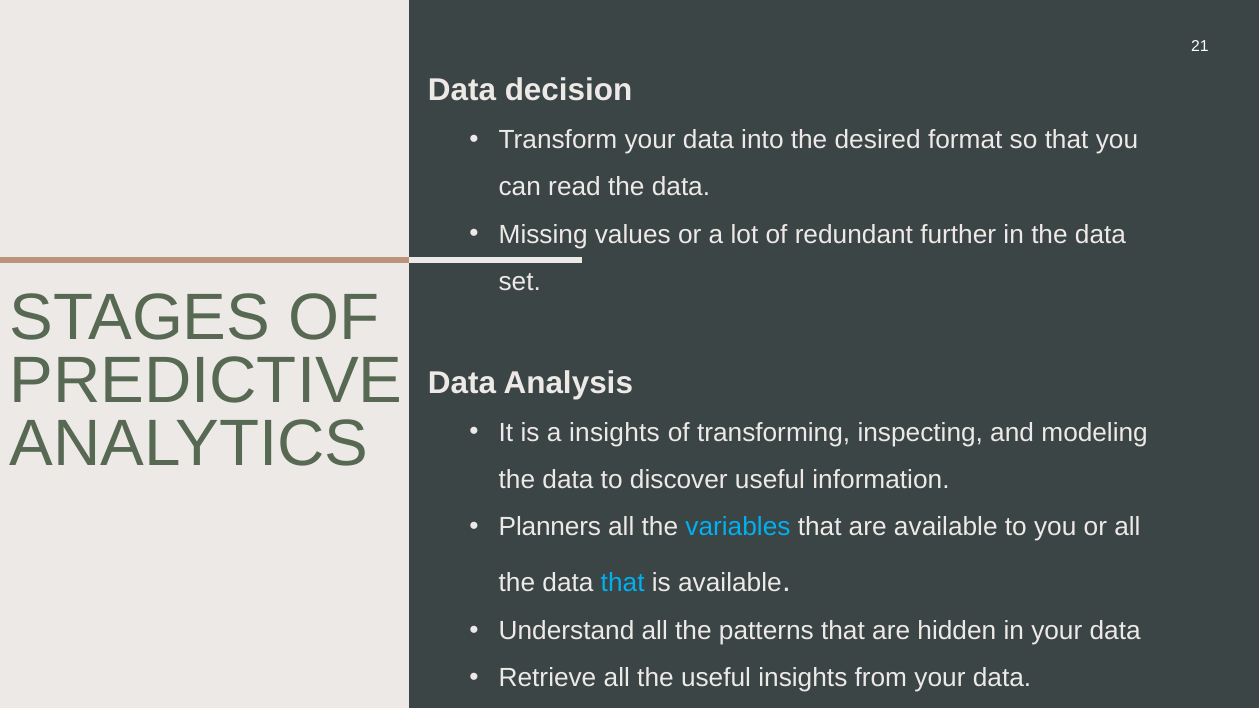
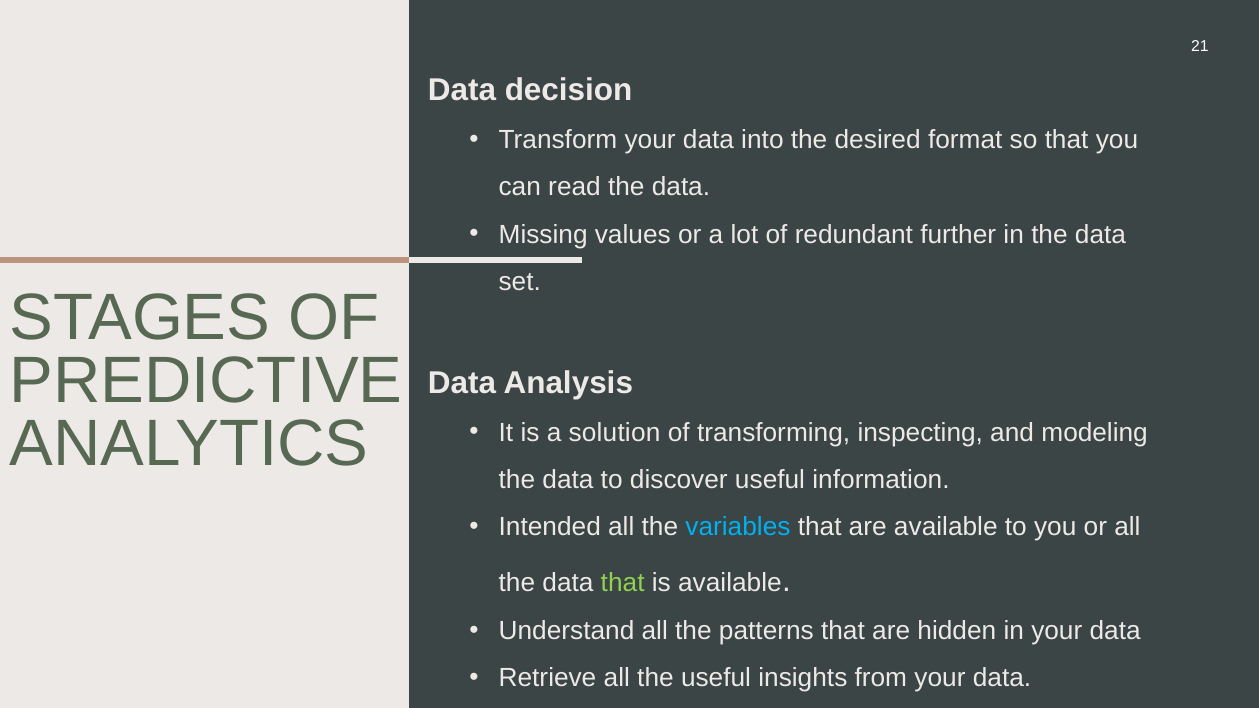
a insights: insights -> solution (615, 433)
Planners: Planners -> Intended (550, 527)
that colour: light blue -> light green (623, 583)
